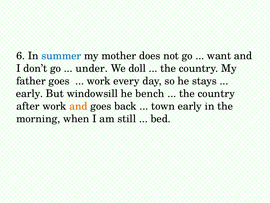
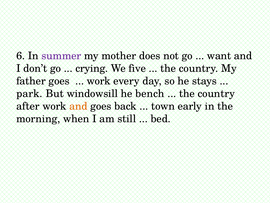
summer colour: blue -> purple (61, 56)
under: under -> crying (92, 68)
doll: doll -> five (137, 68)
early: early -> park (29, 93)
